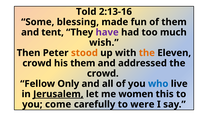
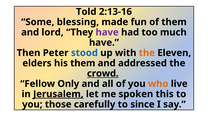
tent: tent -> lord (53, 32)
wish: wish -> have (104, 43)
stood colour: orange -> blue (84, 53)
crowd: crowd -> elders (37, 63)
crowd underline: none -> present (103, 73)
who colour: blue -> orange (158, 84)
women: women -> spoken (136, 94)
come: come -> those (58, 104)
were: were -> since (142, 104)
